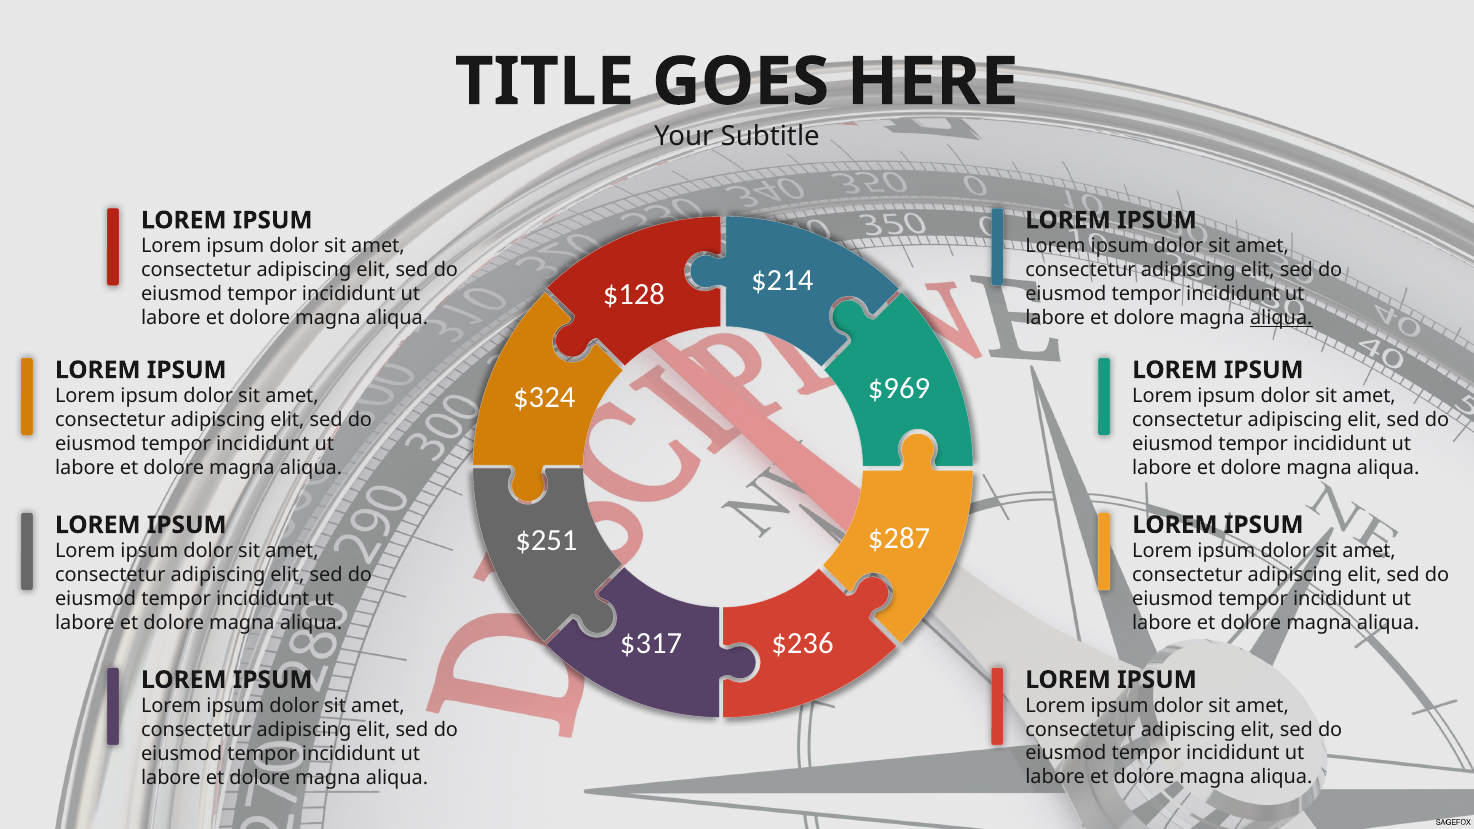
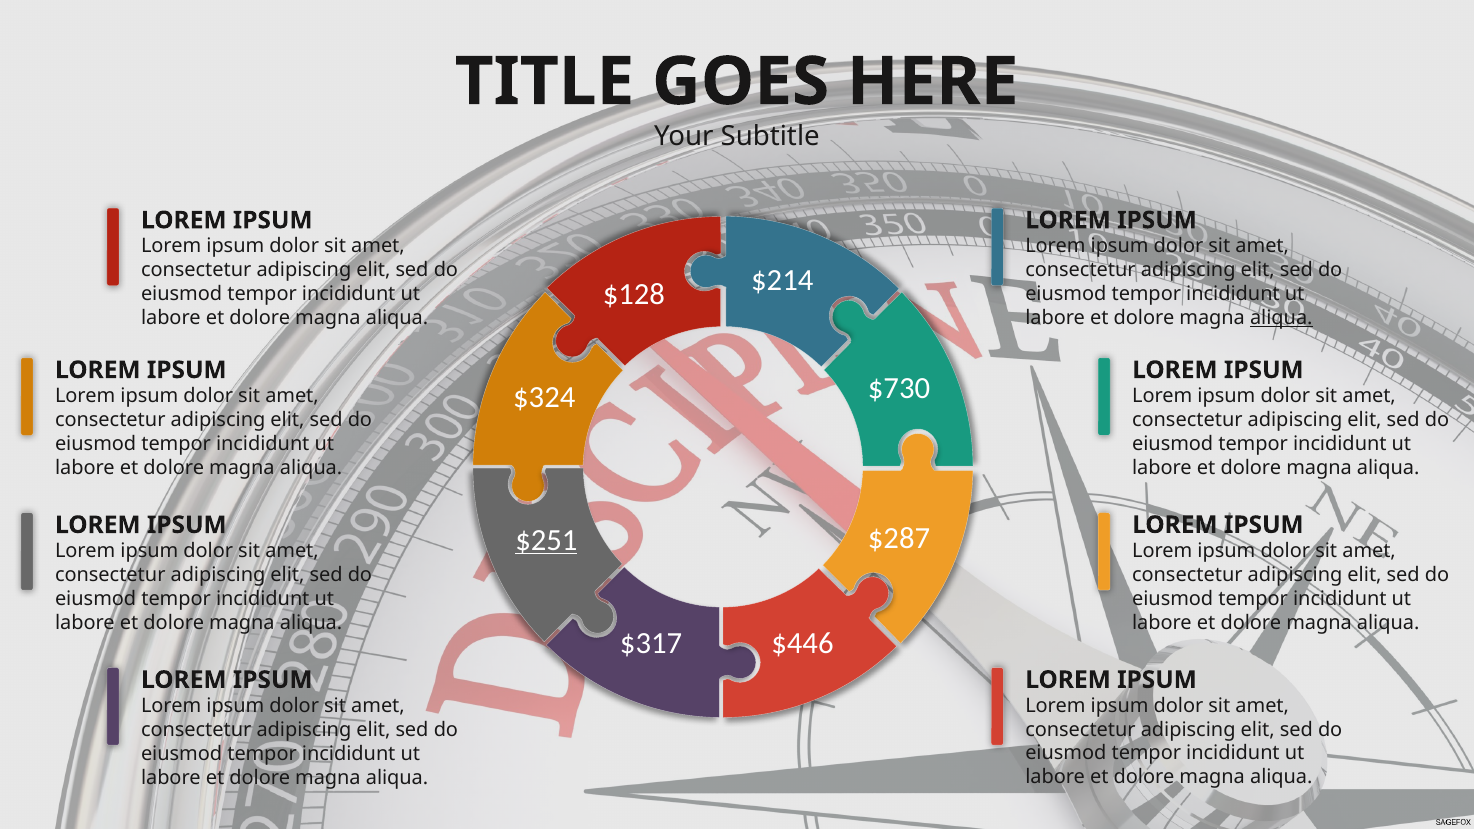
$969: $969 -> $730 (899, 388)
$251 underline: none -> present (546, 540)
$236: $236 -> $446 (802, 644)
